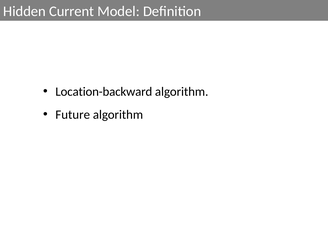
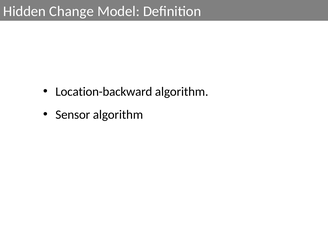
Current: Current -> Change (72, 11)
Future: Future -> Sensor (73, 115)
